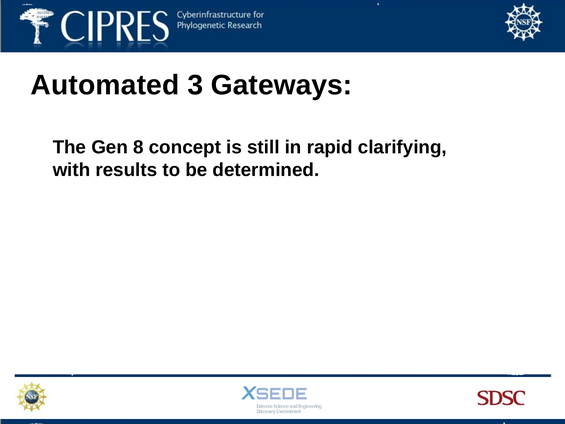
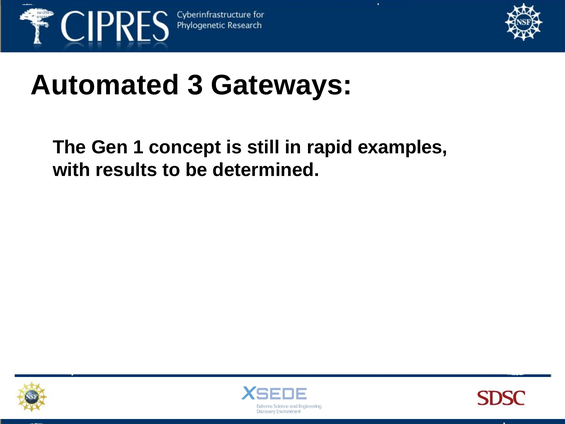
8: 8 -> 1 (138, 147)
clarifying: clarifying -> examples (402, 147)
